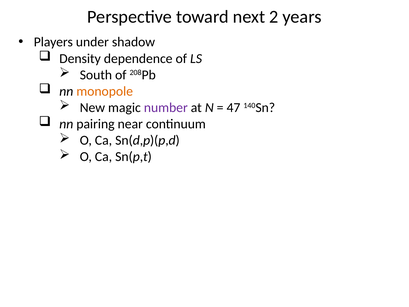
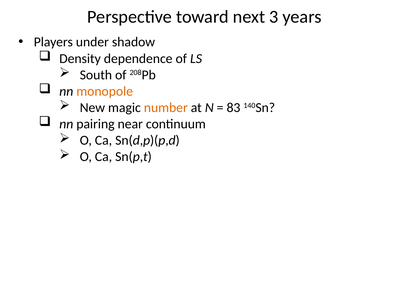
2: 2 -> 3 (274, 17)
number colour: purple -> orange (166, 108)
47: 47 -> 83 (233, 108)
